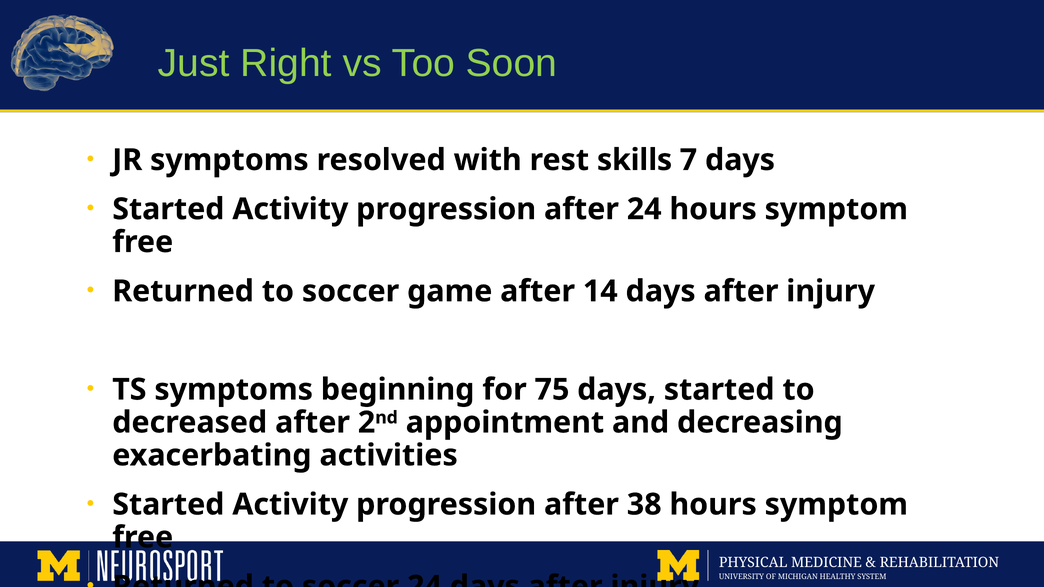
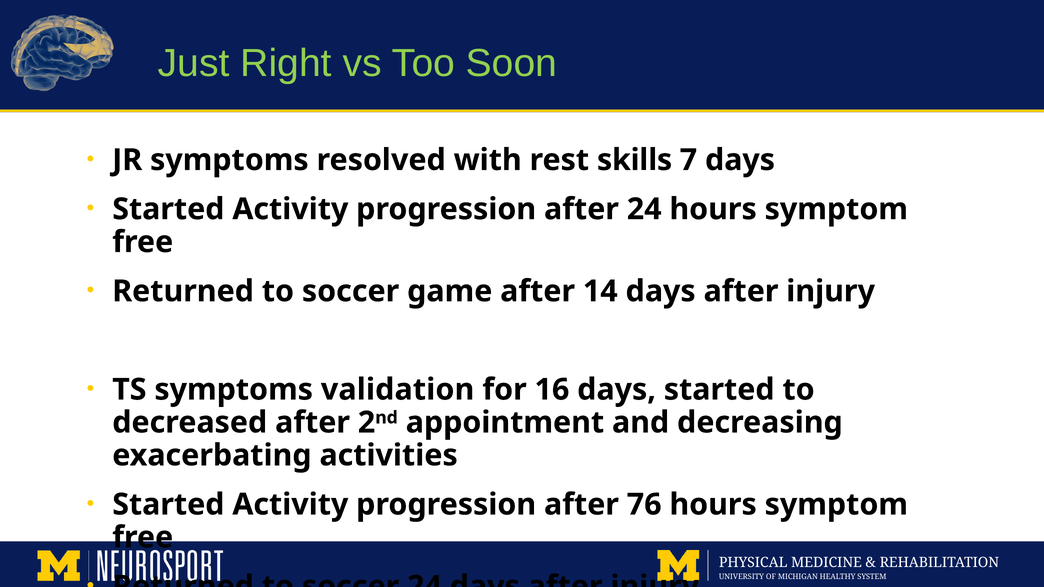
beginning: beginning -> validation (398, 390)
75: 75 -> 16 (552, 390)
38: 38 -> 76 (644, 505)
